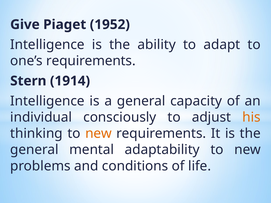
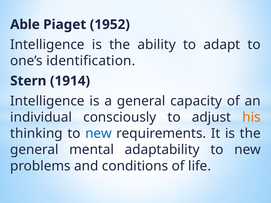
Give: Give -> Able (25, 25)
one’s requirements: requirements -> identification (91, 61)
new colour: orange -> blue (98, 134)
